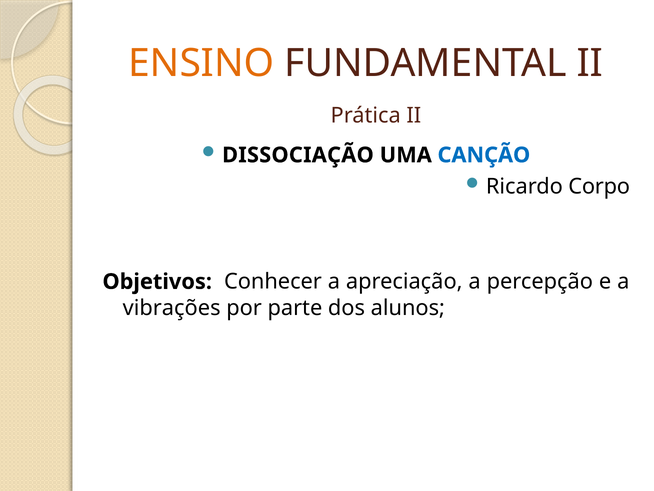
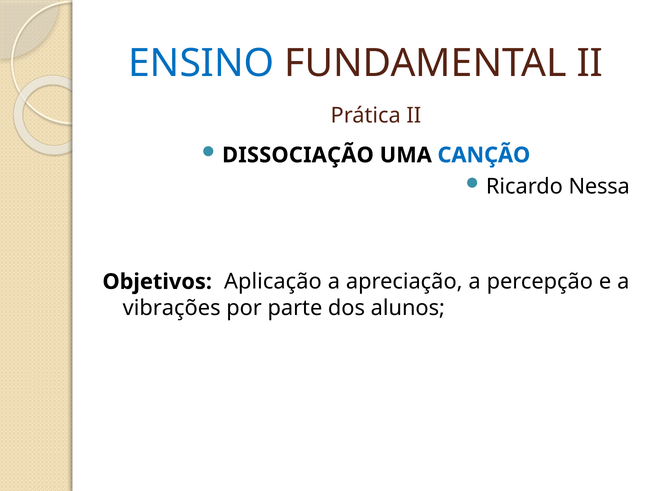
ENSINO colour: orange -> blue (201, 63)
Corpo: Corpo -> Nessa (599, 187)
Conhecer: Conhecer -> Aplicação (273, 281)
